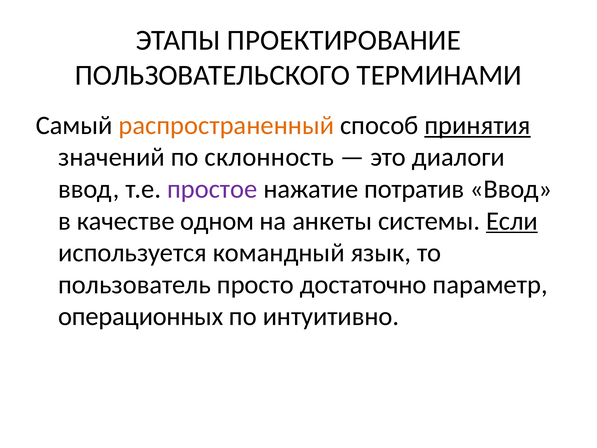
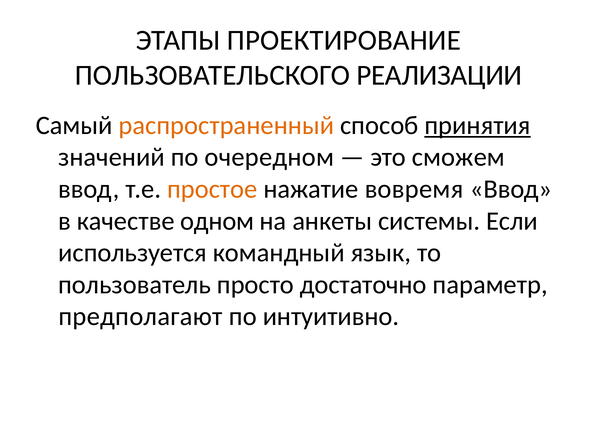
ТЕРМИНАМИ: ТЕРМИНАМИ -> РЕАЛИЗАЦИИ (439, 75)
склонность: склонность -> очередном (269, 157)
диалоги: диалоги -> сможем (458, 157)
простое colour: purple -> orange (212, 189)
потратив: потратив -> вовремя (414, 189)
Если underline: present -> none (512, 221)
операционных: операционных -> предполагают (140, 316)
